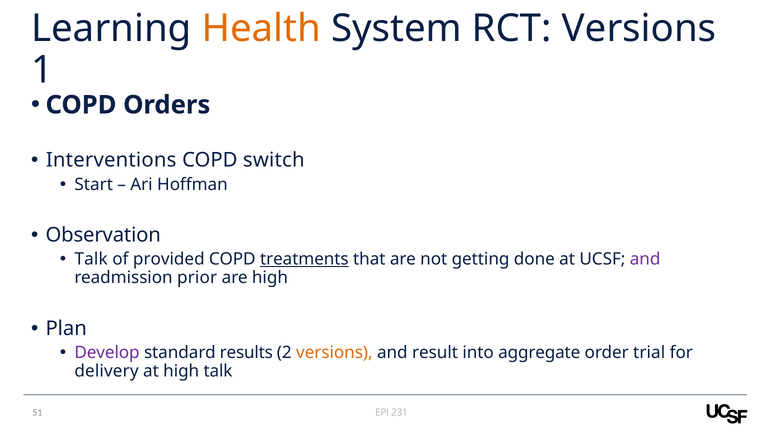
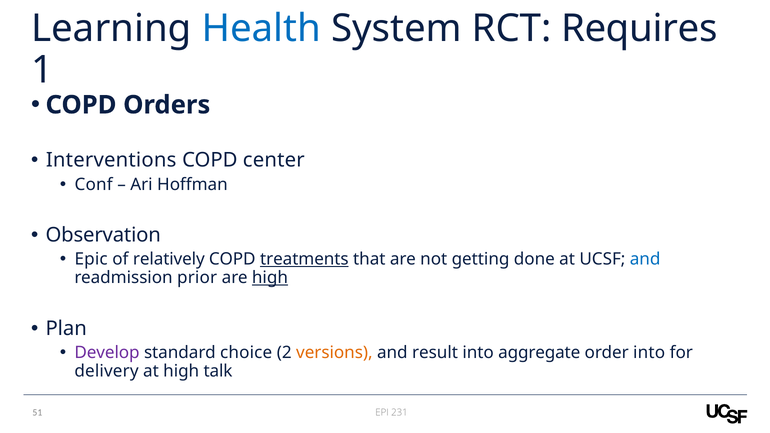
Health colour: orange -> blue (261, 28)
RCT Versions: Versions -> Requires (639, 28)
switch: switch -> center (274, 160)
Start: Start -> Conf (94, 185)
Talk: Talk -> Epic (91, 259)
provided: provided -> relatively (169, 259)
and colour: purple -> blue (645, 259)
high underline: none -> present (270, 278)
results: results -> choice (246, 353)
order trial: trial -> into (649, 353)
